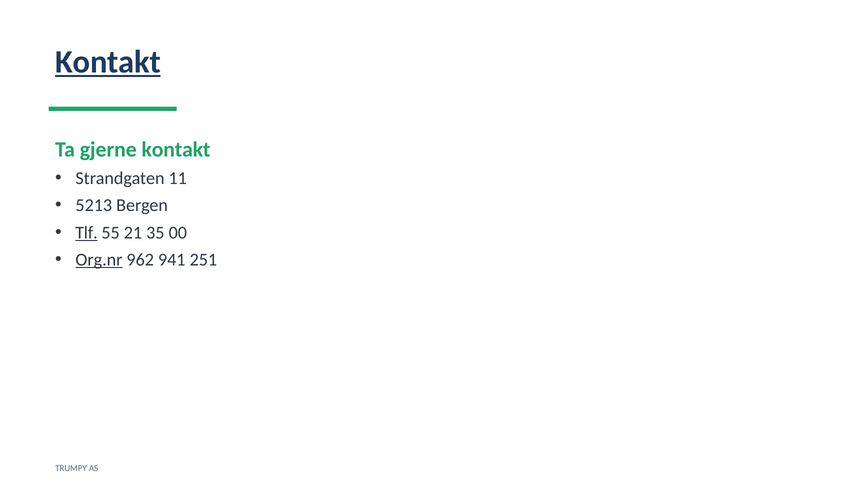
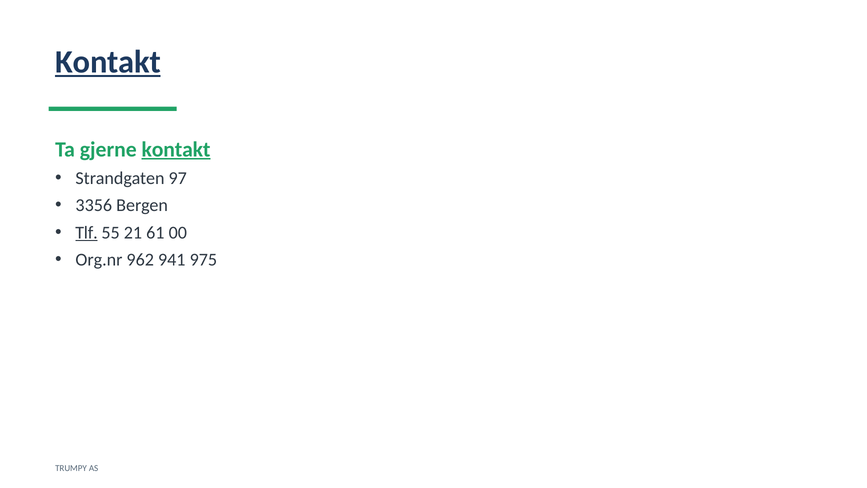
kontakt underline: none -> present (176, 149)
11: 11 -> 97 (178, 178)
5213: 5213 -> 3356 (94, 205)
35: 35 -> 61 (155, 233)
Org.nr underline: present -> none (99, 260)
251: 251 -> 975 (203, 260)
